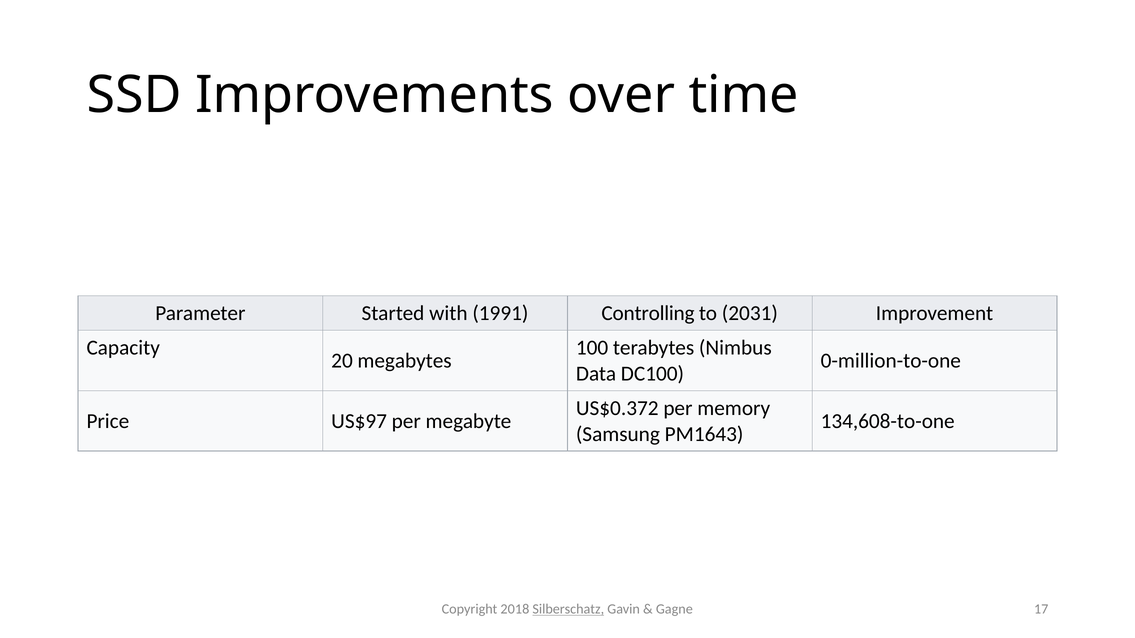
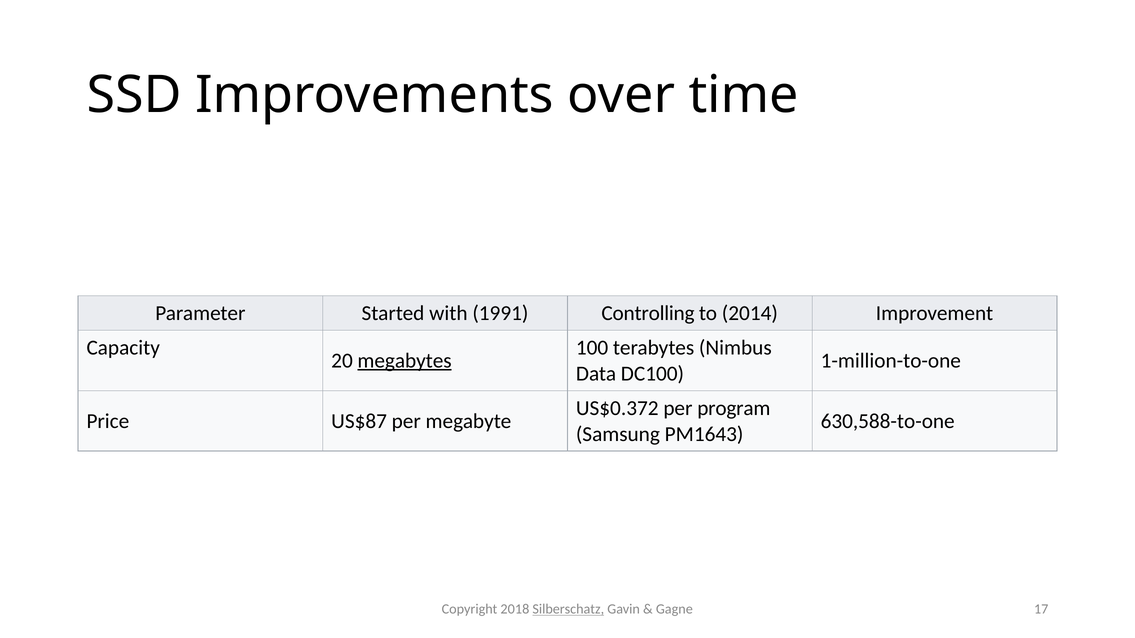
2031: 2031 -> 2014 (750, 313)
megabytes underline: none -> present (405, 361)
0-million-to-one: 0-million-to-one -> 1-million-to-one (891, 361)
memory: memory -> program (734, 408)
US$97: US$97 -> US$87 (359, 421)
134,608-to-one: 134,608-to-one -> 630,588-to-one (888, 421)
